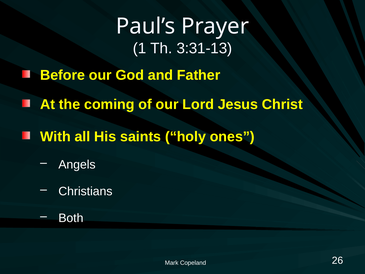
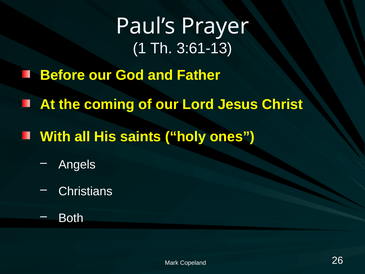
3:31-13: 3:31-13 -> 3:61-13 (204, 48)
